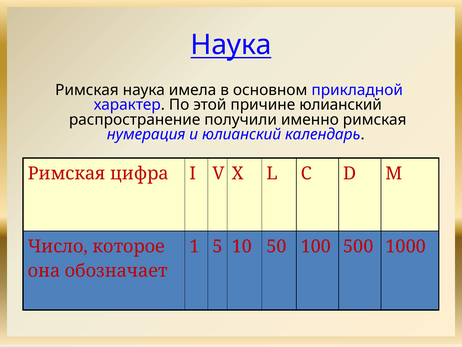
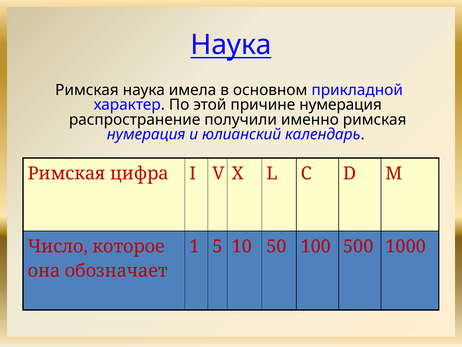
причине юлианский: юлианский -> нумерация (341, 105)
